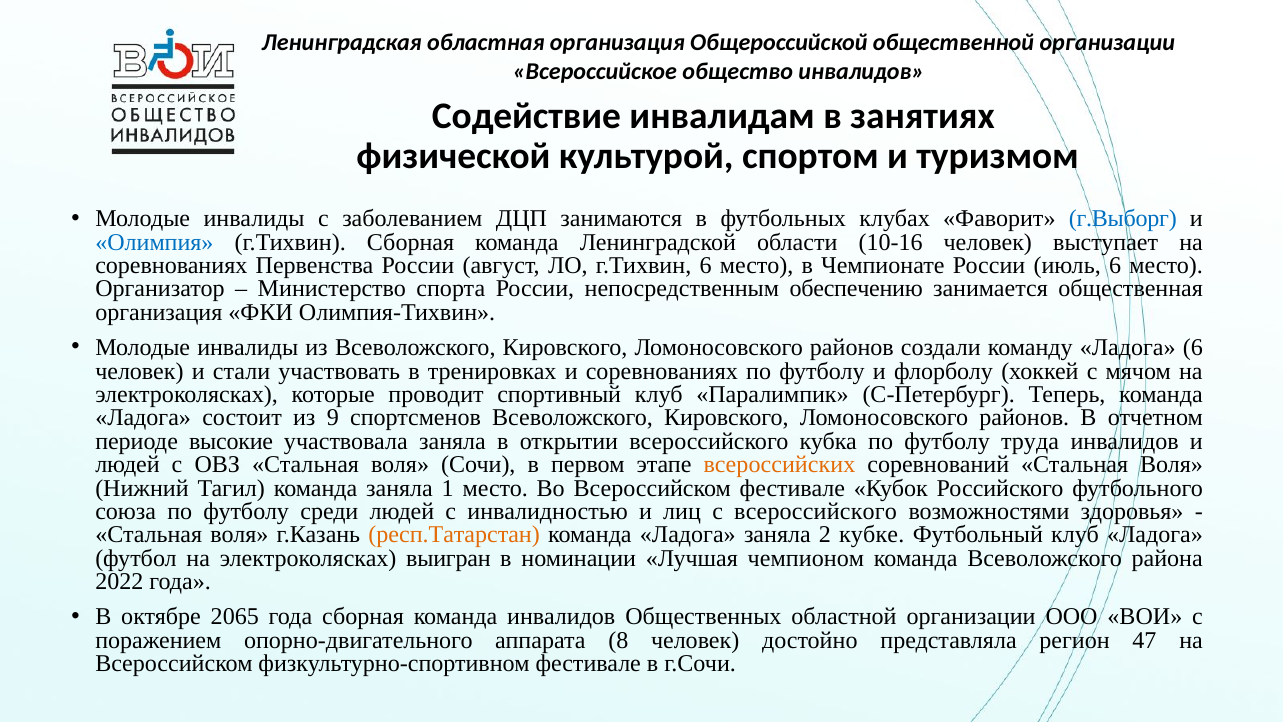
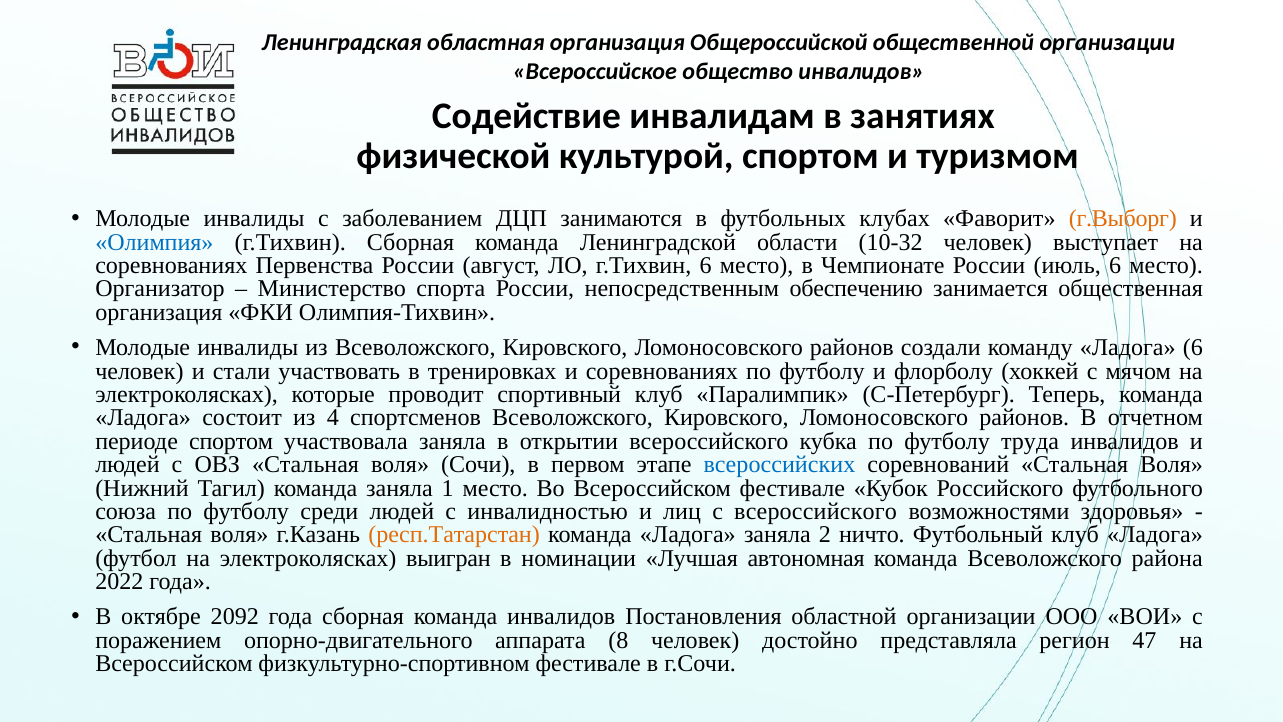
г.Выборг colour: blue -> orange (1123, 219)
10-16: 10-16 -> 10-32 (891, 242)
9: 9 -> 4 (333, 418)
периоде высокие: высокие -> спортом (231, 441)
всероссийских colour: orange -> blue (779, 464)
кубке: кубке -> ничто (872, 535)
чемпионом: чемпионом -> автономная (806, 558)
2065: 2065 -> 2092 (235, 617)
Общественных: Общественных -> Постановления (703, 617)
